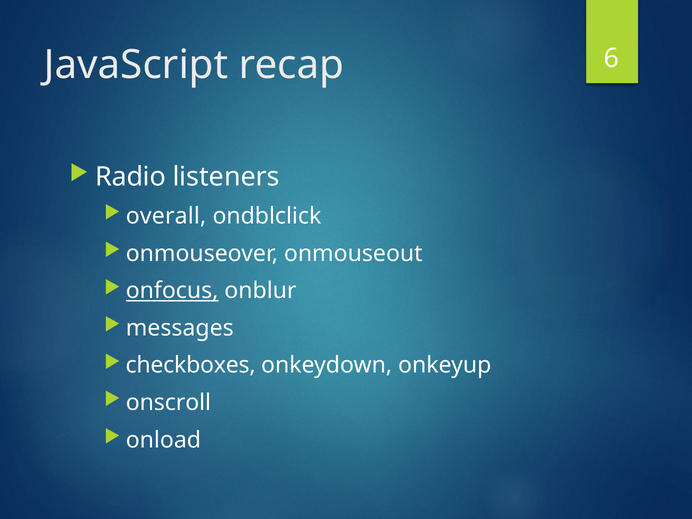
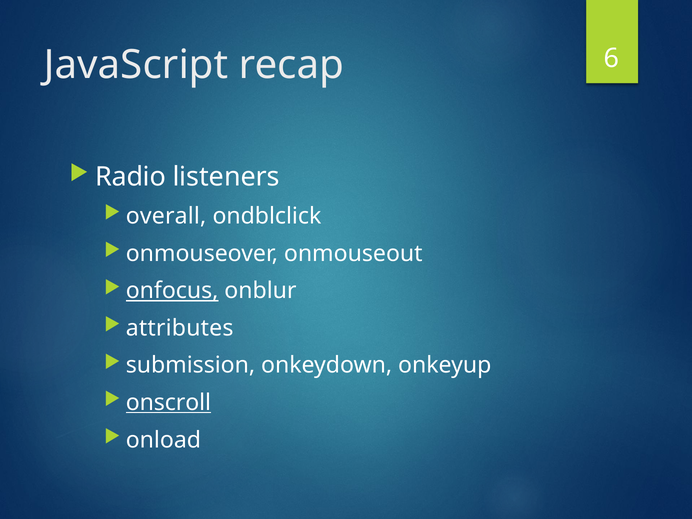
messages: messages -> attributes (180, 328)
checkboxes: checkboxes -> submission (190, 365)
onscroll underline: none -> present (168, 403)
